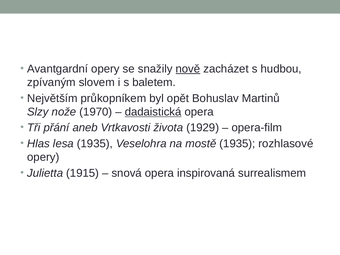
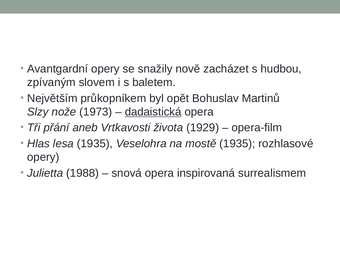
nově underline: present -> none (188, 69)
1970: 1970 -> 1973 (96, 112)
1915: 1915 -> 1988 (83, 173)
